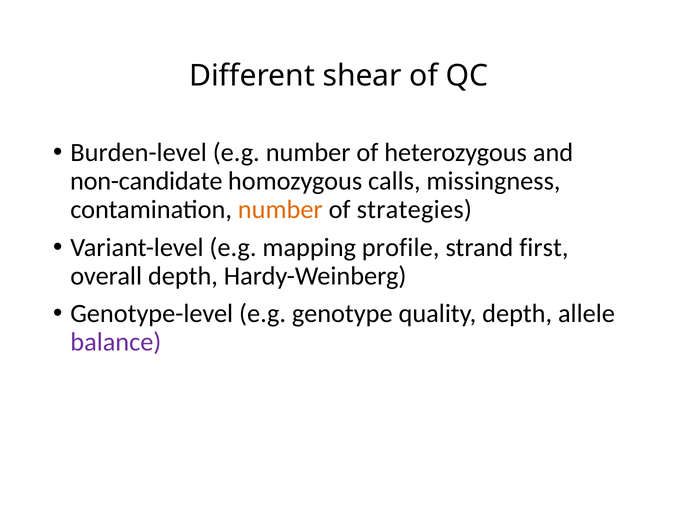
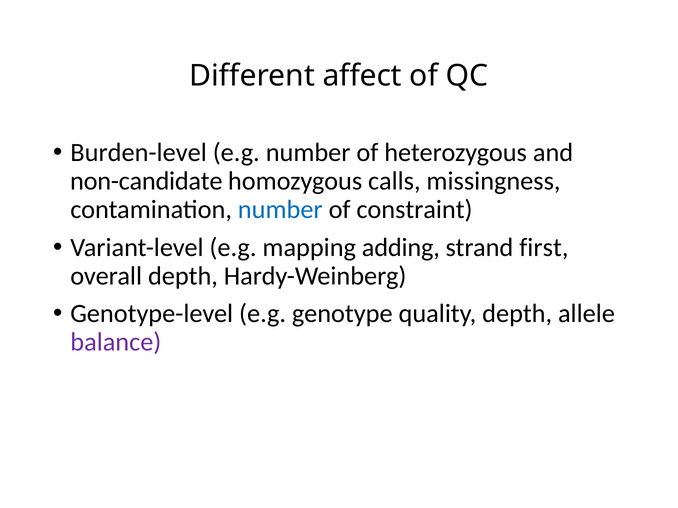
shear: shear -> affect (362, 76)
number colour: orange -> blue (280, 210)
strategies: strategies -> constraint (414, 210)
profile: profile -> adding (401, 248)
